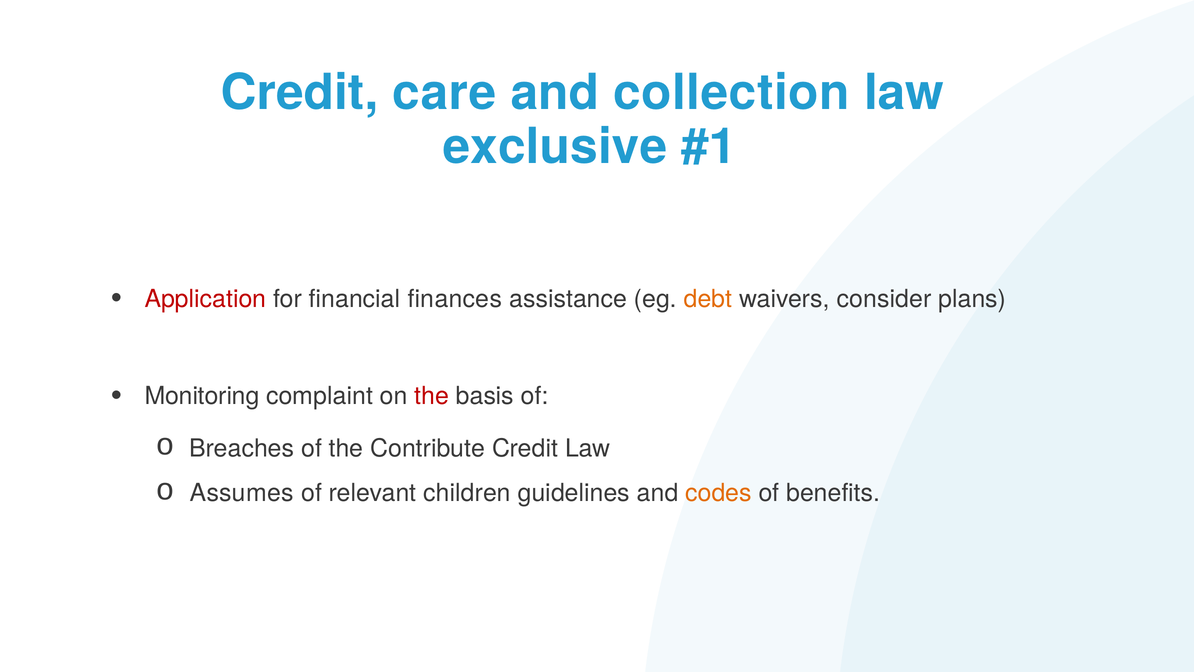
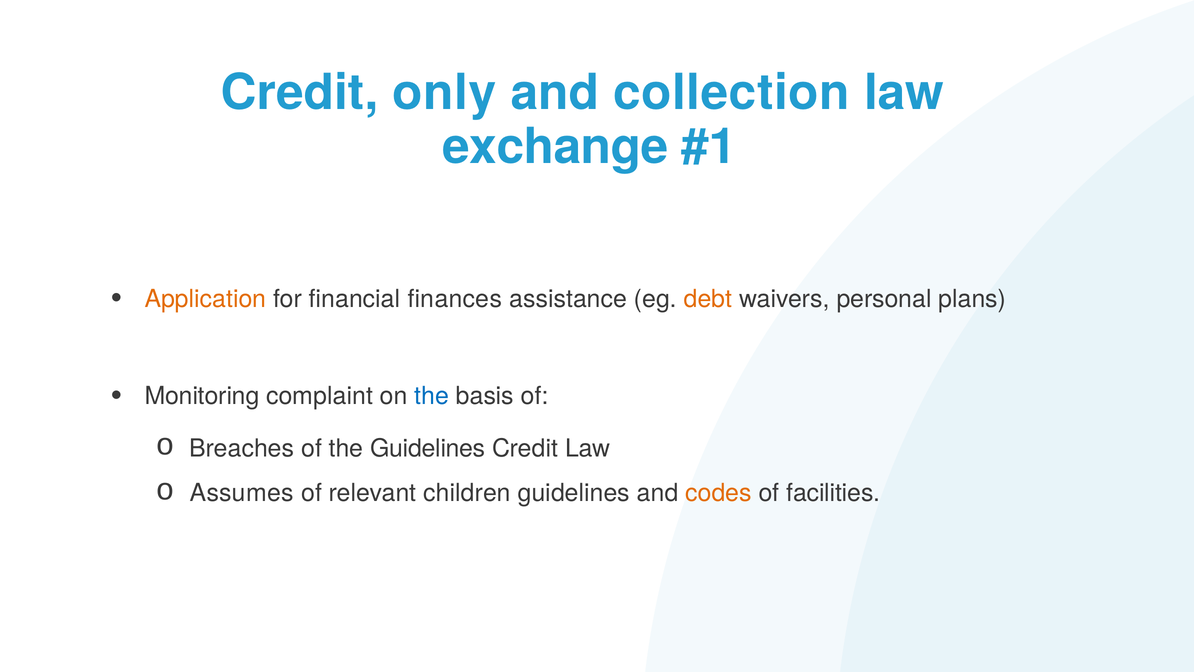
care: care -> only (444, 93)
exclusive: exclusive -> exchange (555, 147)
Application colour: red -> orange (205, 299)
consider: consider -> personal (884, 299)
the colour: red -> blue (432, 396)
the Contribute: Contribute -> Guidelines (428, 448)
benefits: benefits -> facilities (833, 493)
